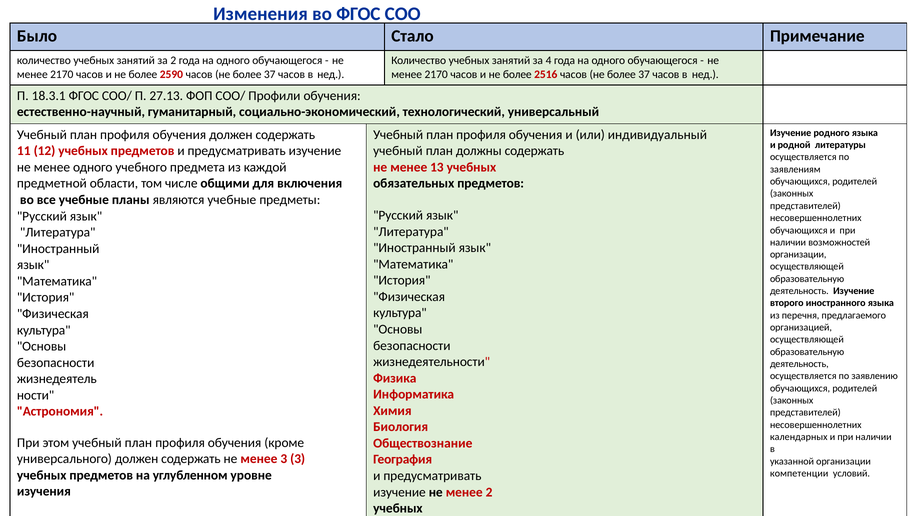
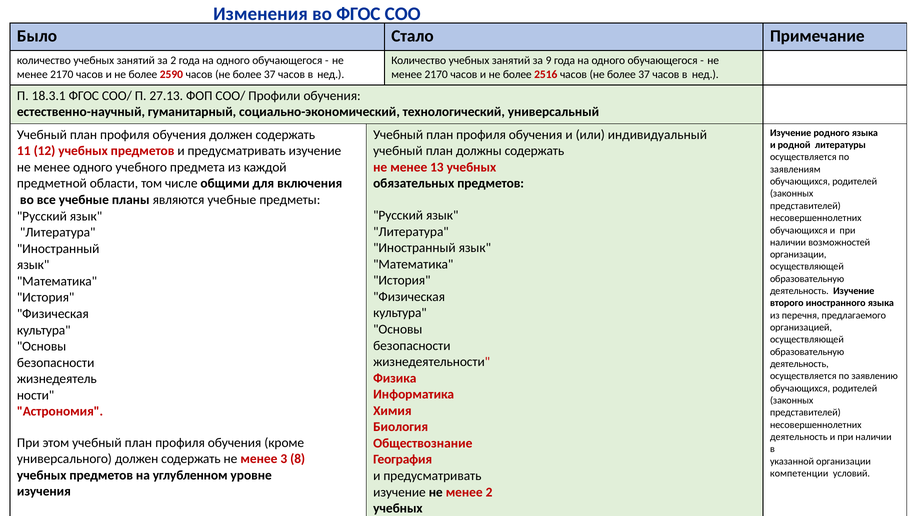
4: 4 -> 9 (549, 60)
календарных: календарных -> деятельность (799, 437)
3 3: 3 -> 8 (298, 459)
